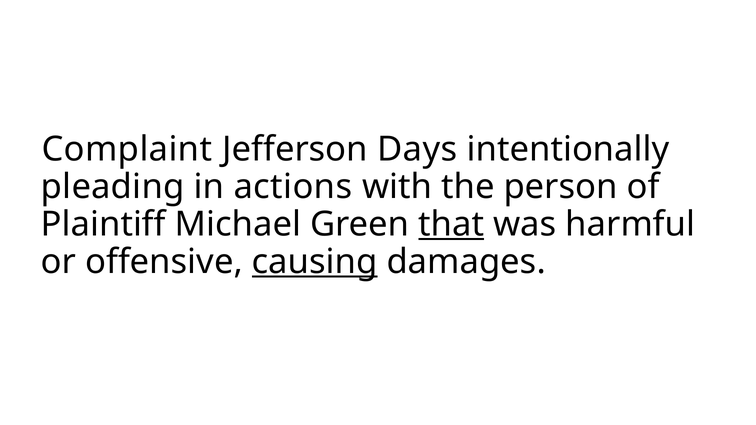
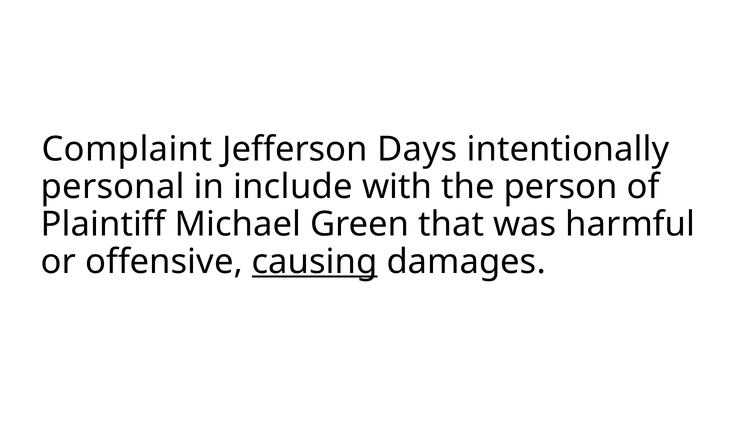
pleading: pleading -> personal (113, 187)
actions: actions -> include (293, 187)
that underline: present -> none (451, 224)
